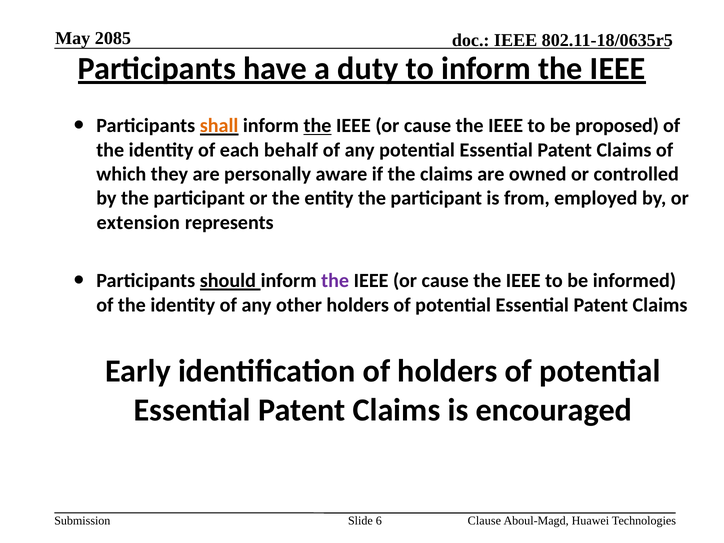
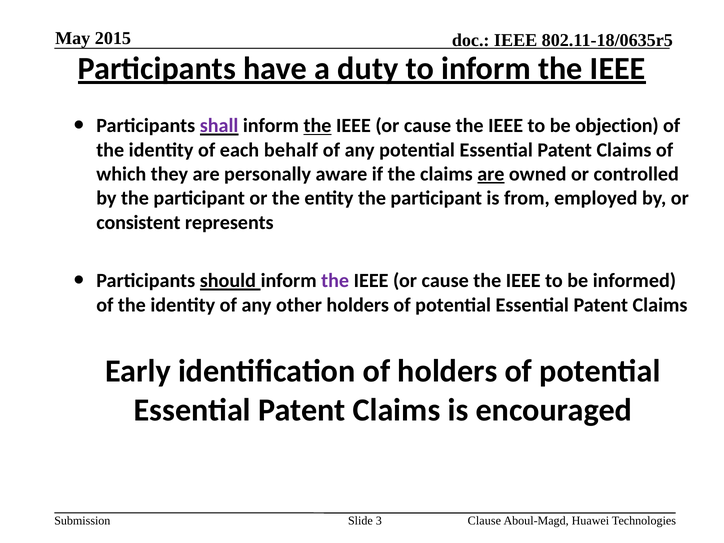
2085: 2085 -> 2015 (113, 38)
shall colour: orange -> purple (219, 126)
proposed: proposed -> objection (617, 126)
are underline: none -> present (491, 174)
extension: extension -> consistent (138, 222)
6: 6 -> 3 (379, 521)
